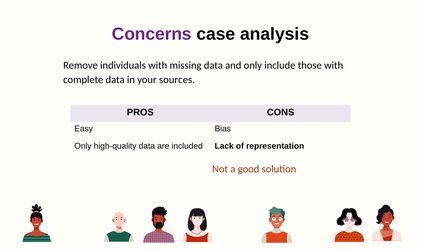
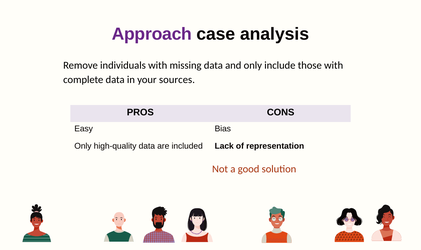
Concerns: Concerns -> Approach (152, 34)
